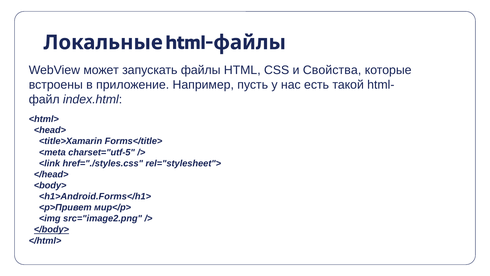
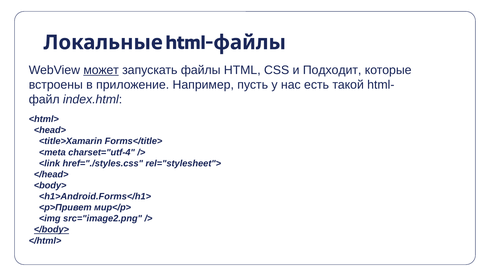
может underline: none -> present (101, 70)
Свойства: Свойства -> Подходит (332, 70)
charset="utf-5: charset="utf-5 -> charset="utf-4 (102, 152)
